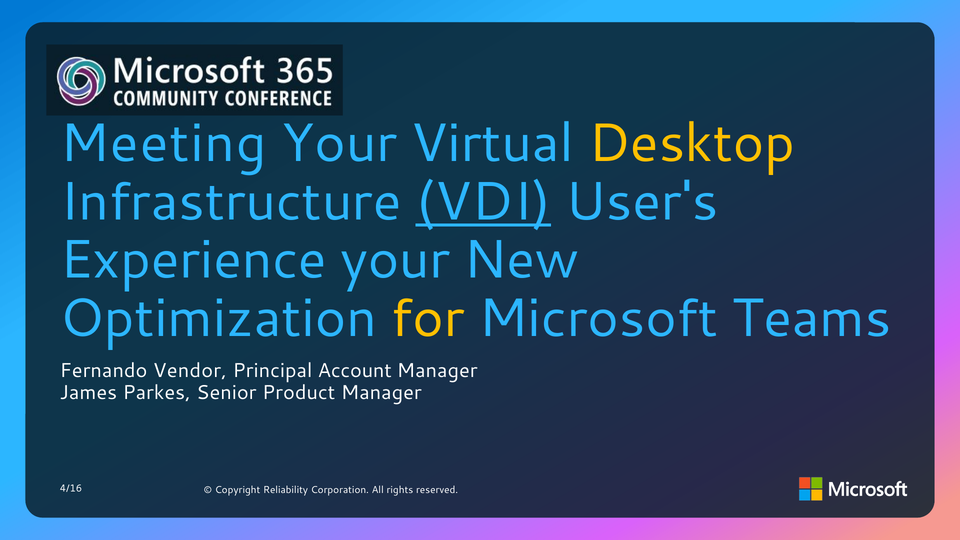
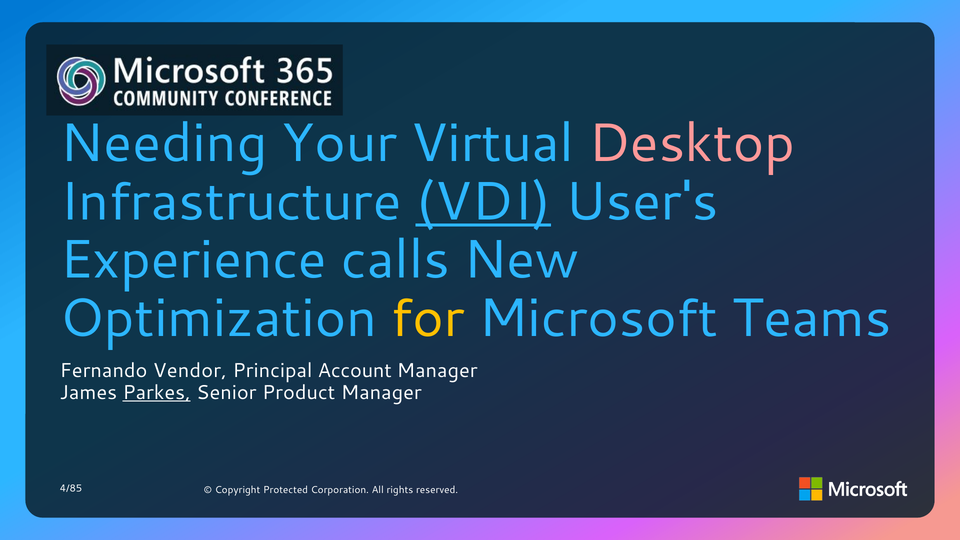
Meeting: Meeting -> Needing (164, 143)
Desktop colour: yellow -> pink (692, 143)
Experience your: your -> calls (395, 260)
Parkes underline: none -> present (157, 392)
4/16: 4/16 -> 4/85 (71, 488)
Reliability: Reliability -> Protected (286, 490)
